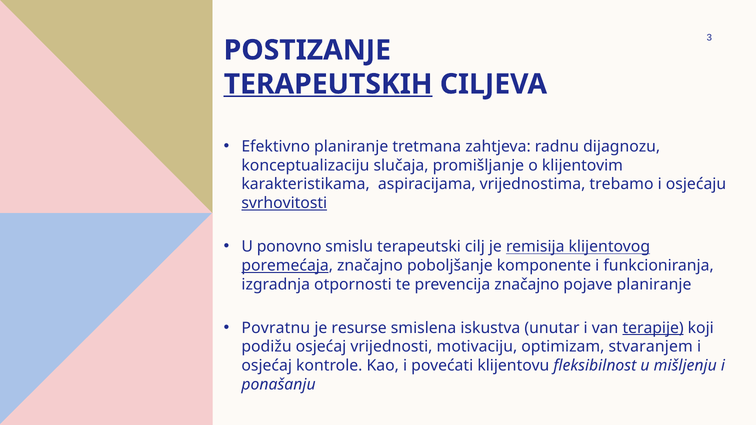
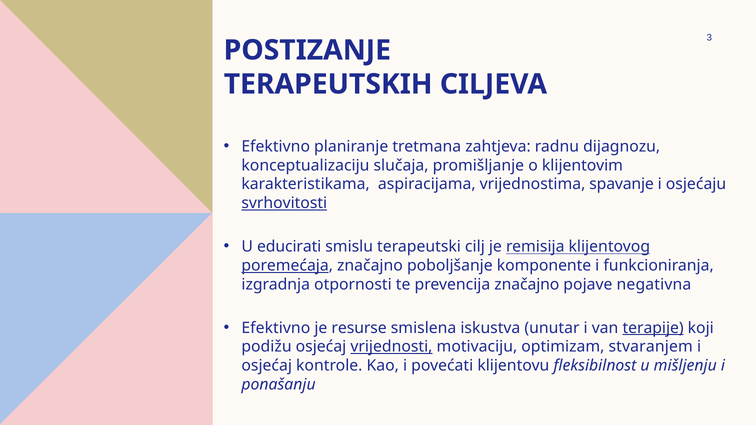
TERAPEUTSKIH underline: present -> none (328, 84)
trebamo: trebamo -> spavanje (622, 184)
ponovno: ponovno -> educirati (289, 247)
pojave planiranje: planiranje -> negativna (654, 285)
Povratnu: Povratnu -> Efektivno (276, 328)
vrijednosti underline: none -> present (391, 347)
